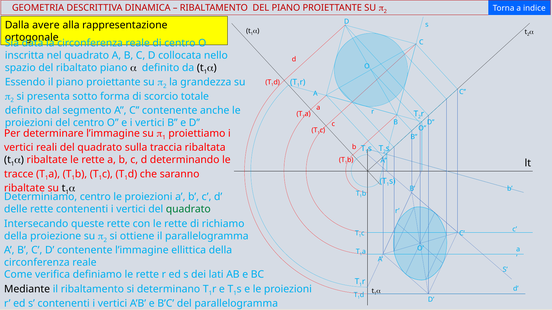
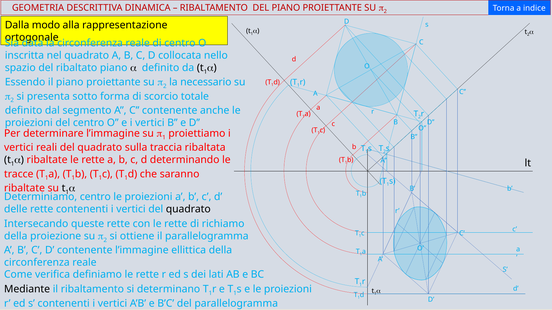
avere: avere -> modo (46, 25)
grandezza: grandezza -> necessario (206, 82)
quadrato colour: green -> black (188, 210)
